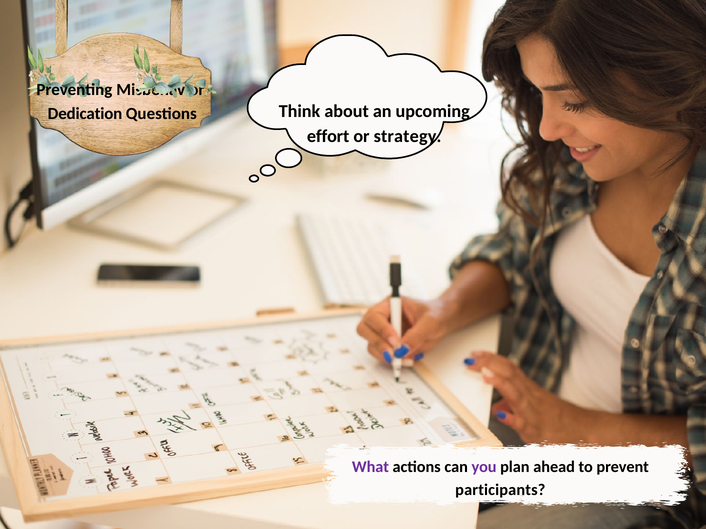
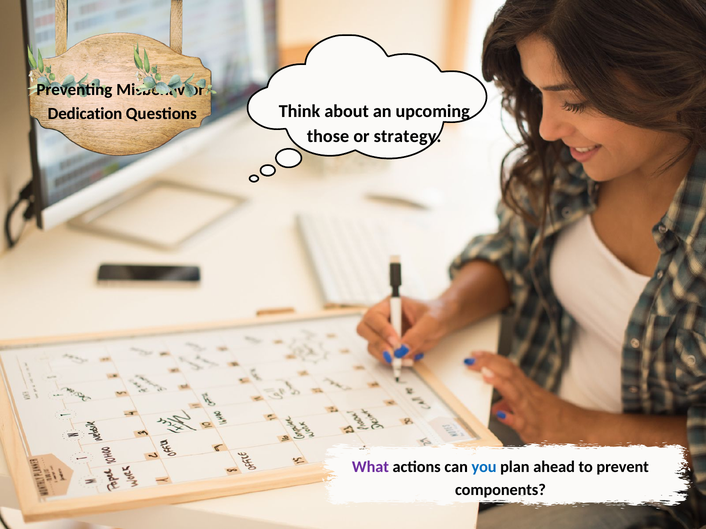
effort: effort -> those (328, 137)
you colour: purple -> blue (484, 467)
participants: participants -> components (500, 490)
